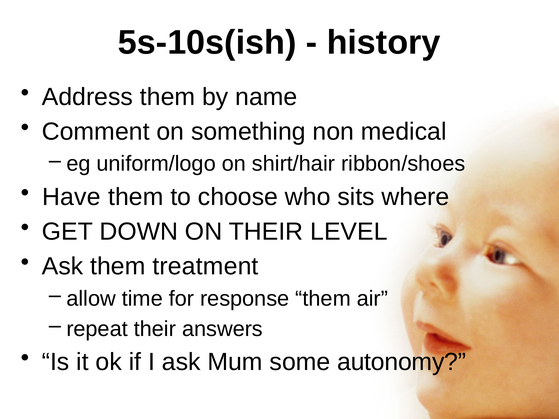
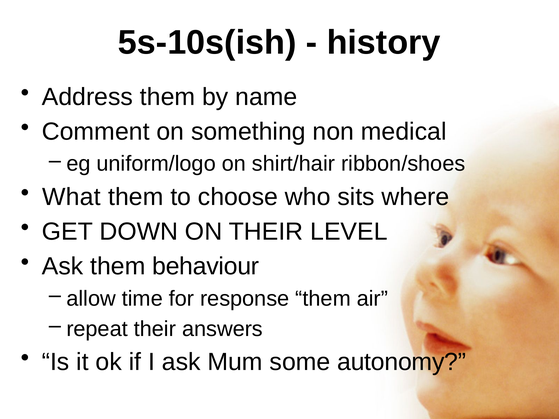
Have: Have -> What (71, 197)
treatment: treatment -> behaviour (206, 267)
